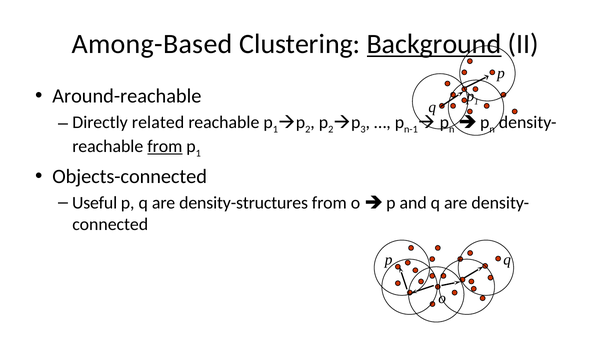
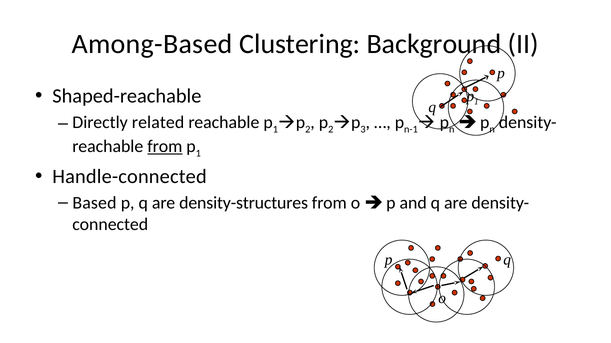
Background underline: present -> none (434, 44)
Around-reachable: Around-reachable -> Shaped-reachable (127, 96)
Objects-connected: Objects-connected -> Handle-connected (130, 177)
Useful: Useful -> Based (94, 203)
